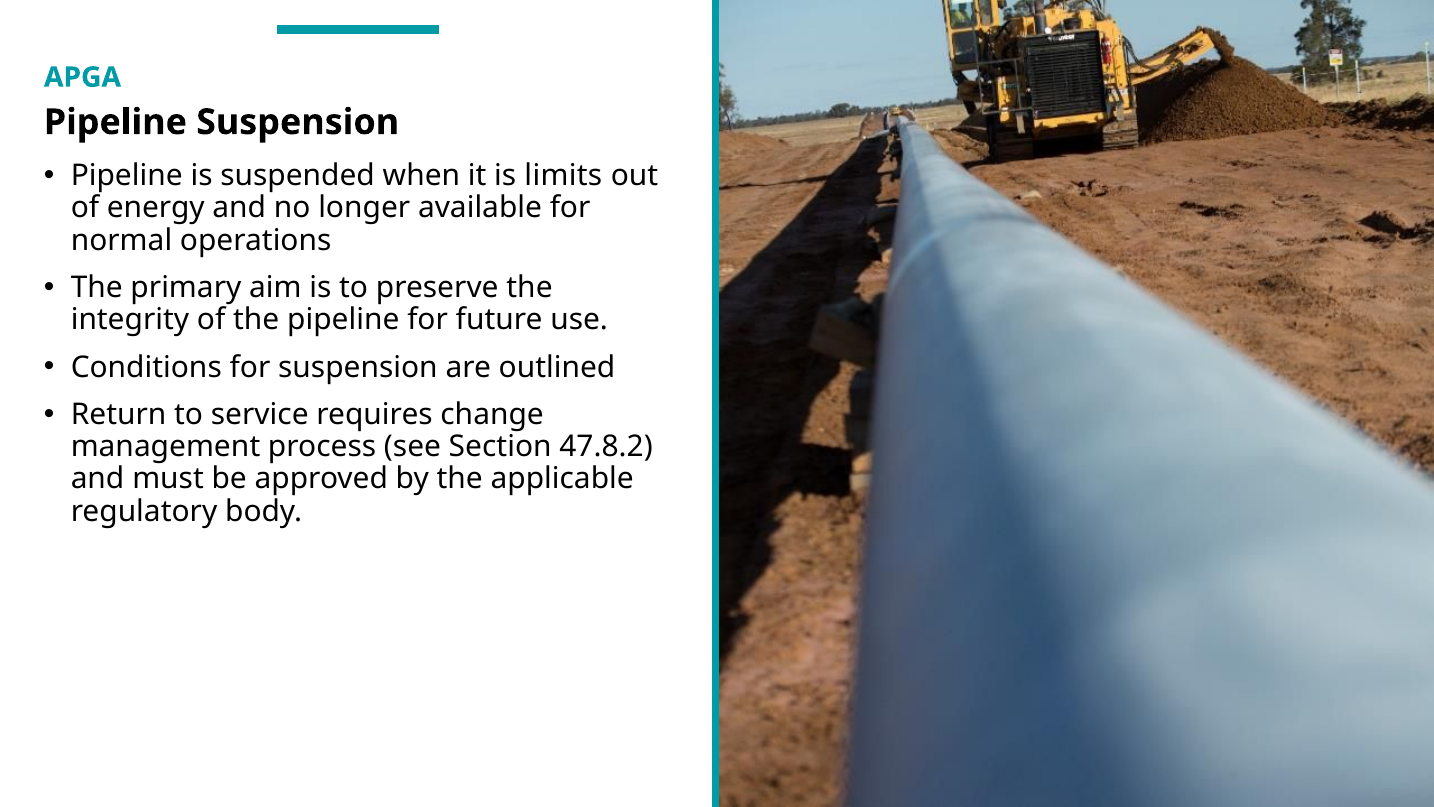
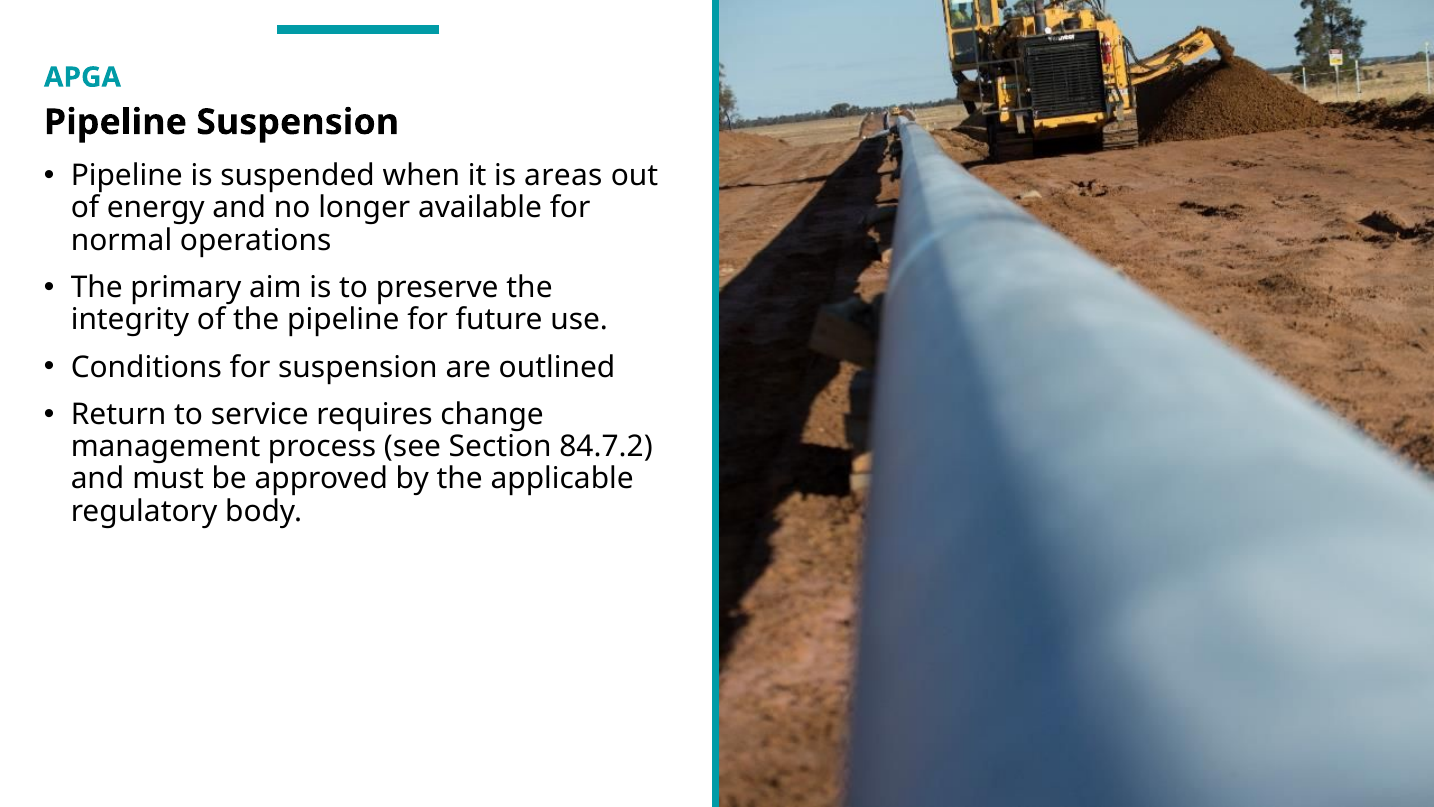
limits: limits -> areas (563, 176)
47.8.2: 47.8.2 -> 84.7.2 (606, 447)
